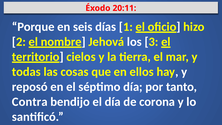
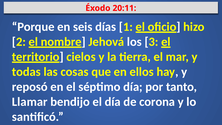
Contra: Contra -> Llamar (30, 102)
